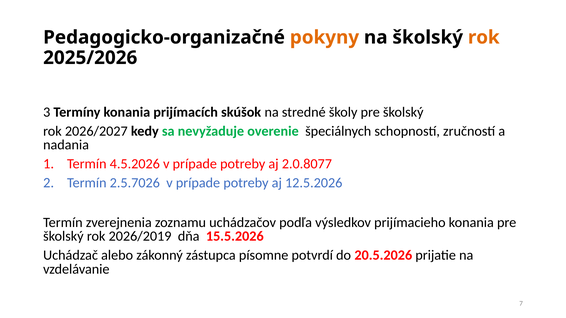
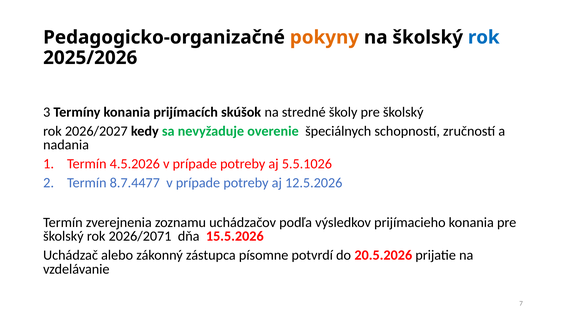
rok colour: orange -> blue (484, 37)
2.0.8077: 2.0.8077 -> 5.5.1026 (307, 164)
2.5.7026: 2.5.7026 -> 8.7.4477 (135, 183)
2026/2019: 2026/2019 -> 2026/2071 (140, 237)
